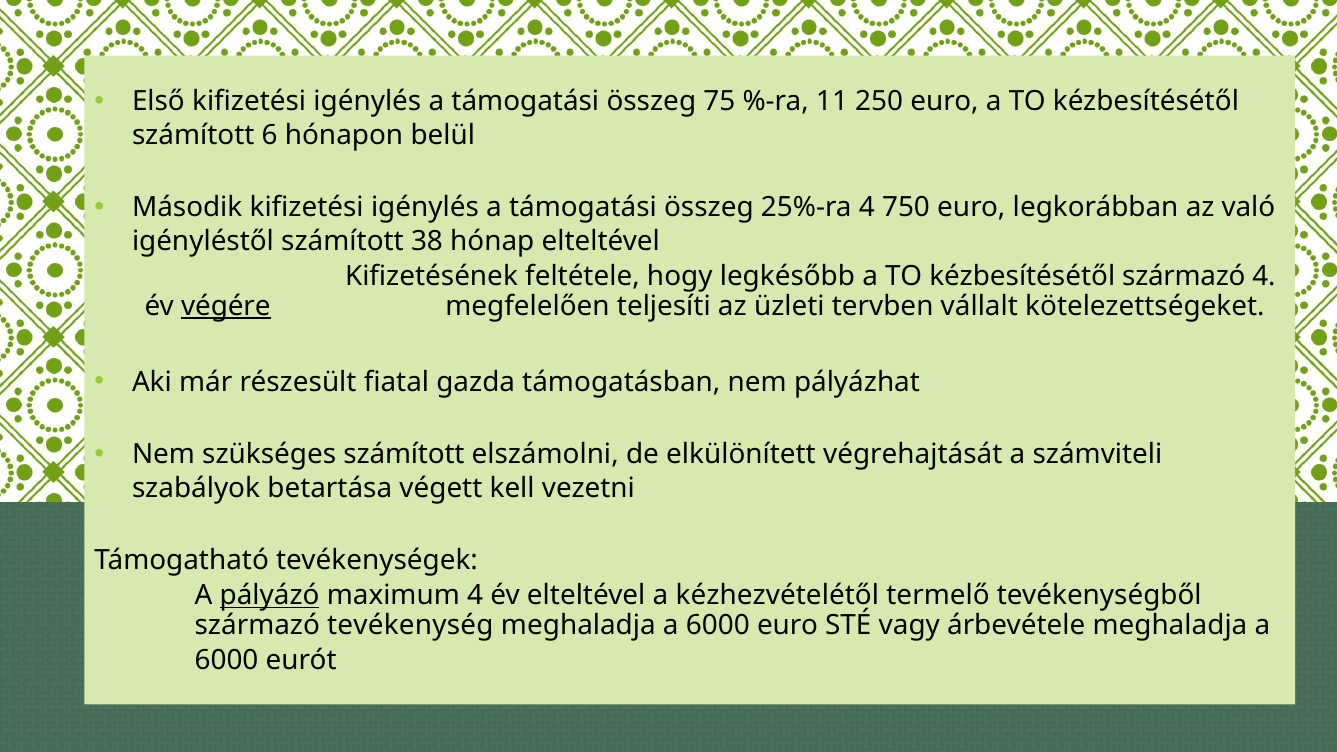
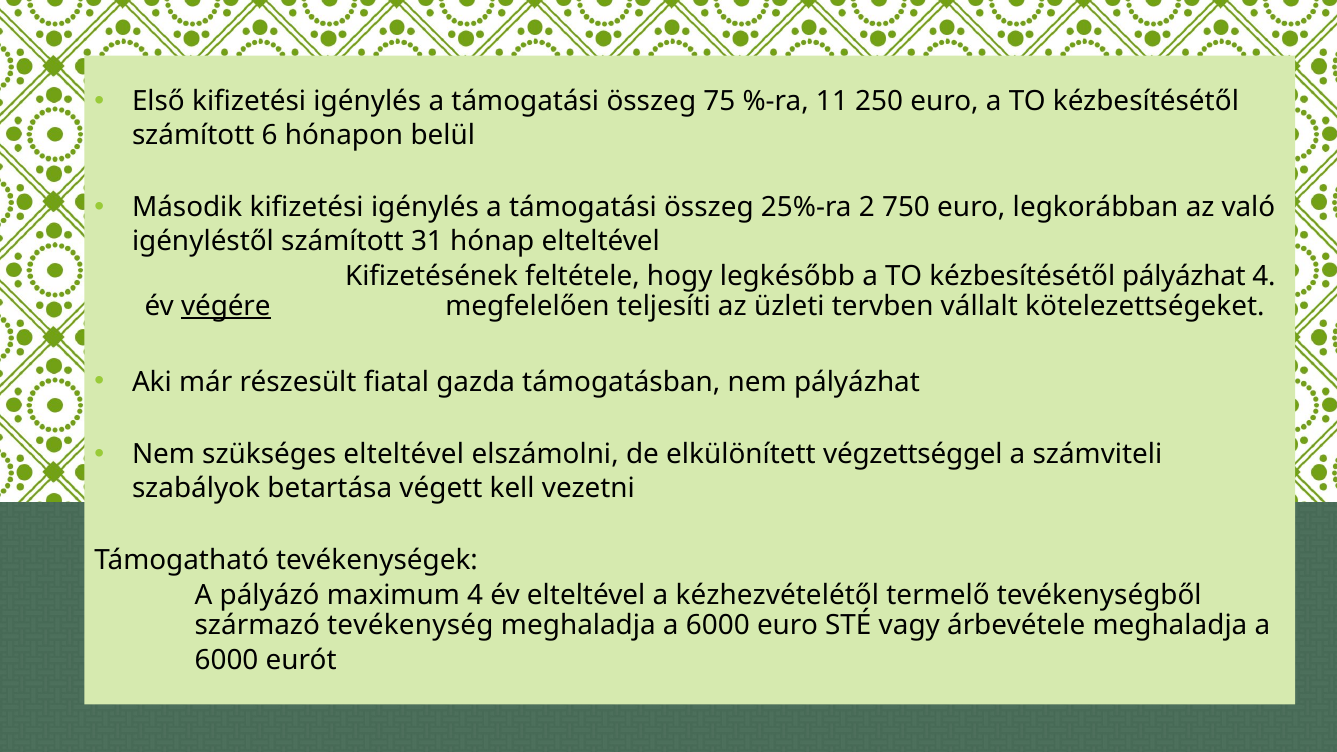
25%-ra 4: 4 -> 2 (867, 208)
38: 38 -> 31 (427, 241)
kézbesítésétől származó: származó -> pályázhat (1184, 276)
szükséges számított: számított -> elteltével (404, 455)
végrehajtását: végrehajtását -> végzettséggel (913, 455)
pályázó underline: present -> none (270, 596)
